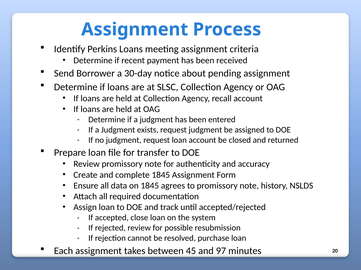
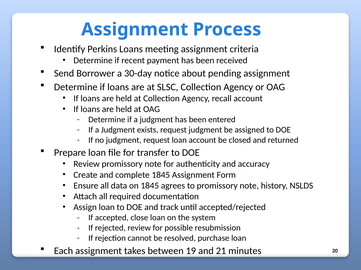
45: 45 -> 19 (191, 251)
97: 97 -> 21 (221, 251)
